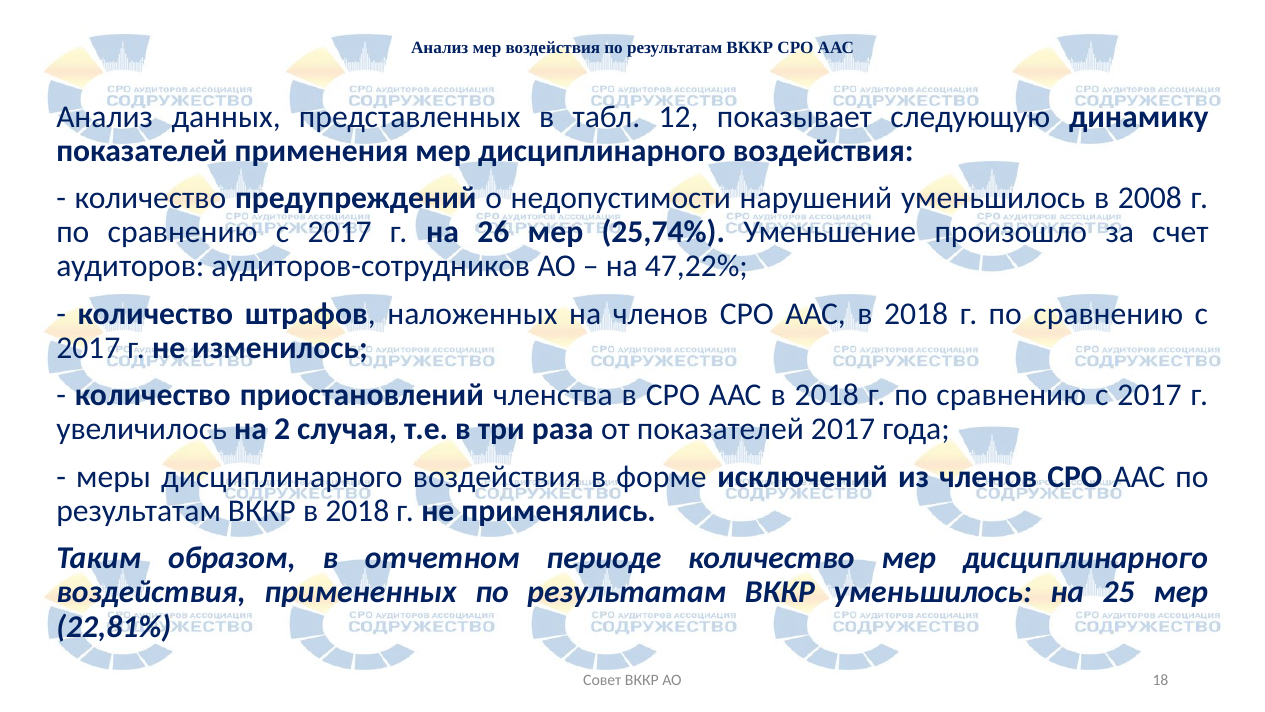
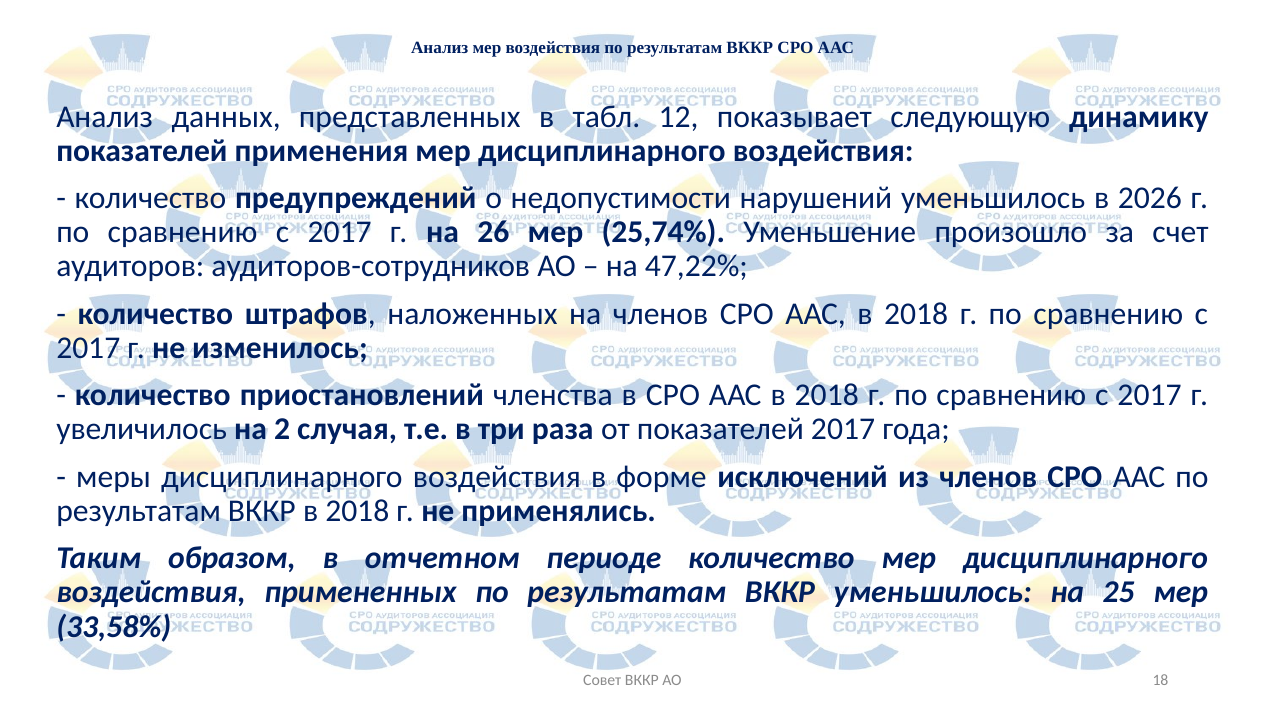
2008: 2008 -> 2026 (1150, 198)
22,81%: 22,81% -> 33,58% (114, 626)
